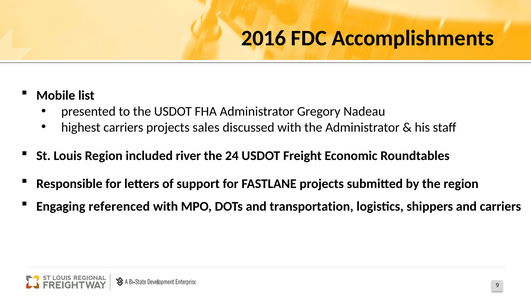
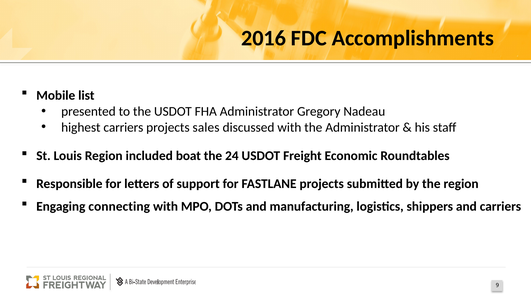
river: river -> boat (188, 156)
referenced: referenced -> connecting (119, 206)
transportation: transportation -> manufacturing (312, 206)
